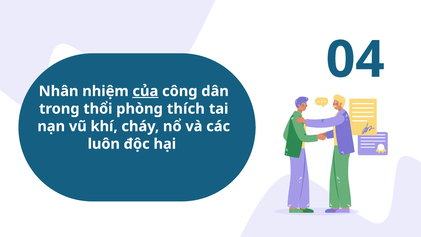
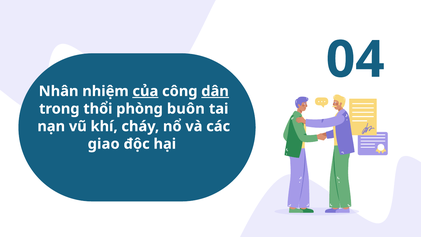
dân underline: none -> present (215, 91)
thích: thích -> buôn (186, 109)
luôn: luôn -> giao (104, 144)
